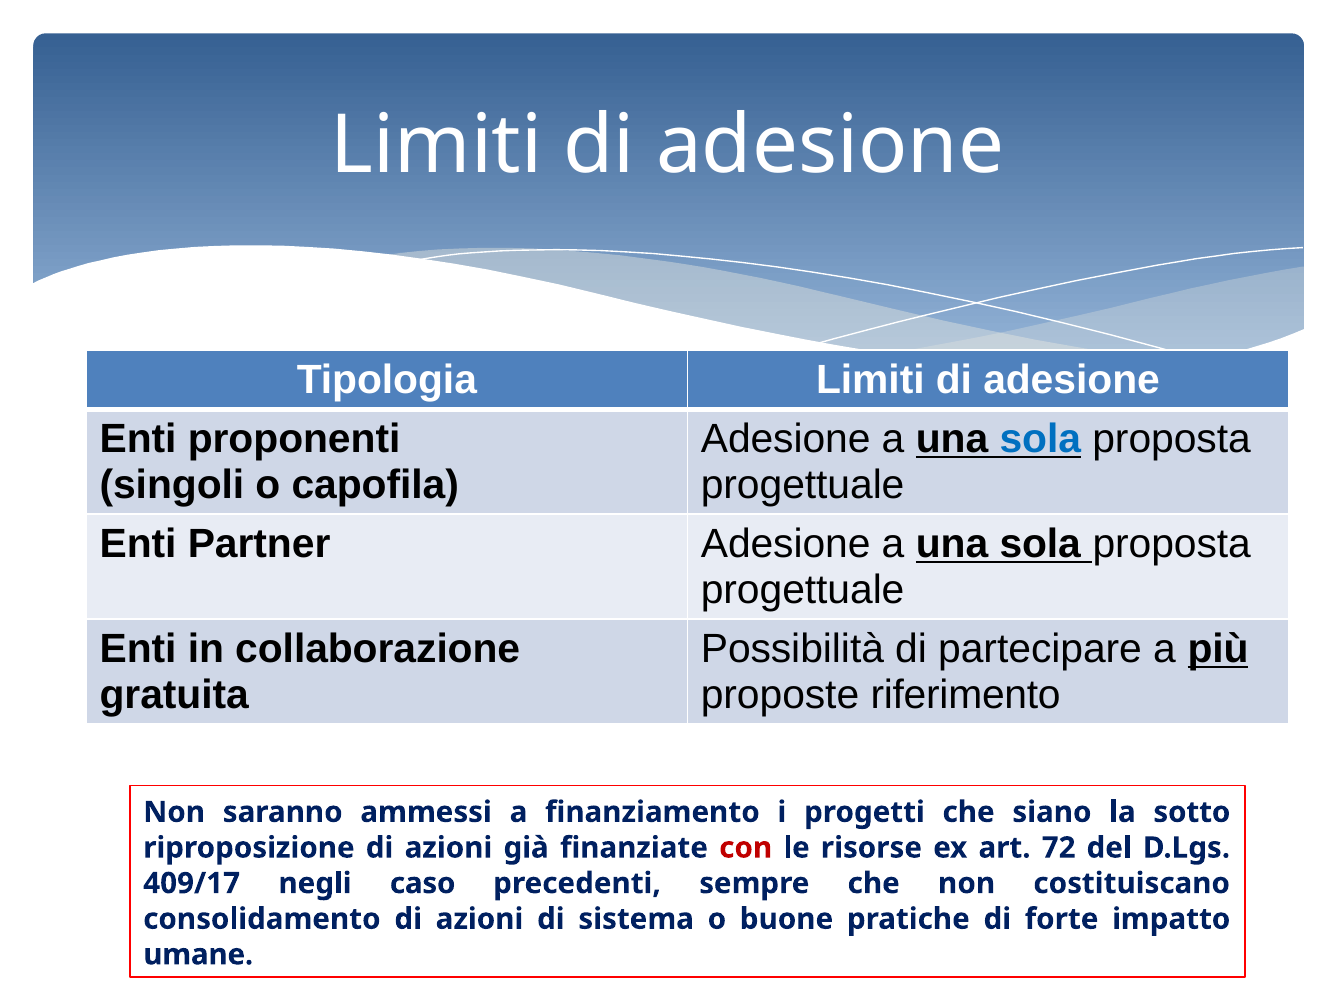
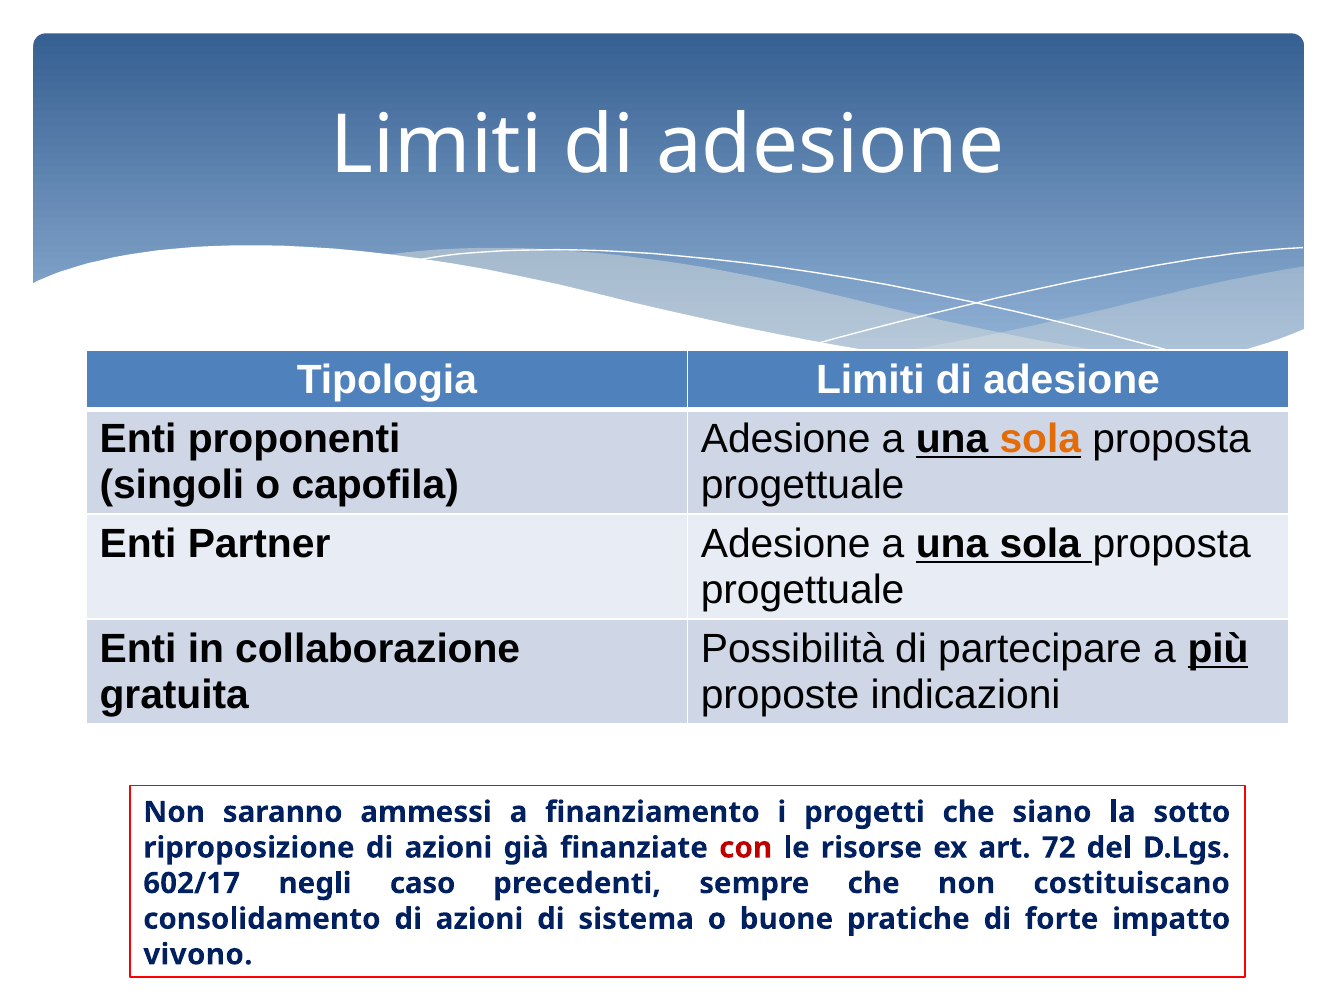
sola colour: blue -> orange (1040, 439)
riferimento: riferimento -> indicazioni (965, 695)
409/17: 409/17 -> 602/17 (192, 883)
umane: umane -> vivono (198, 955)
